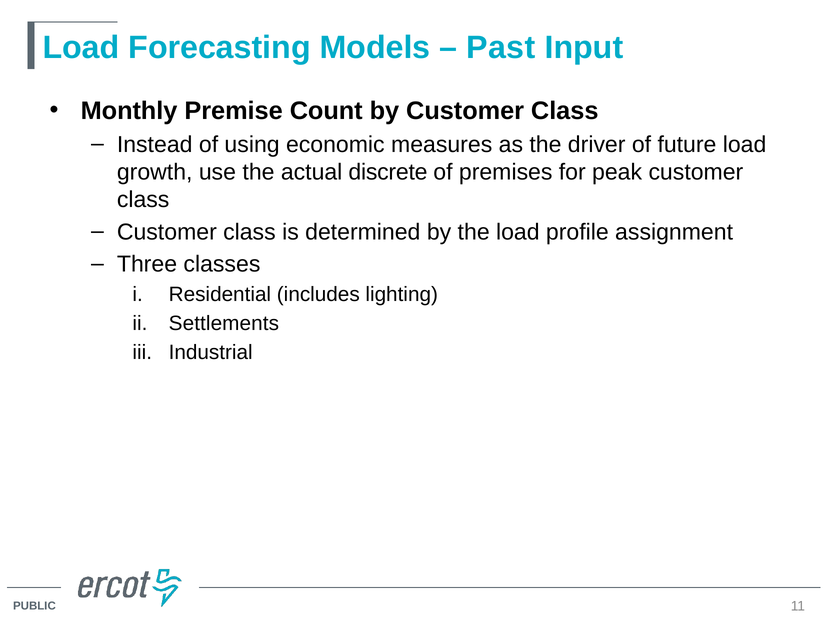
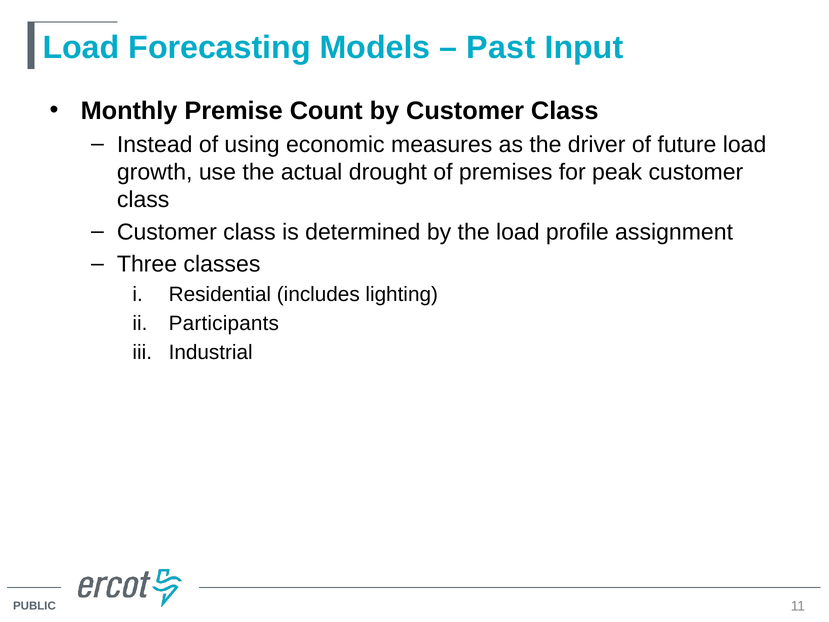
discrete: discrete -> drought (388, 172)
Settlements: Settlements -> Participants (224, 323)
